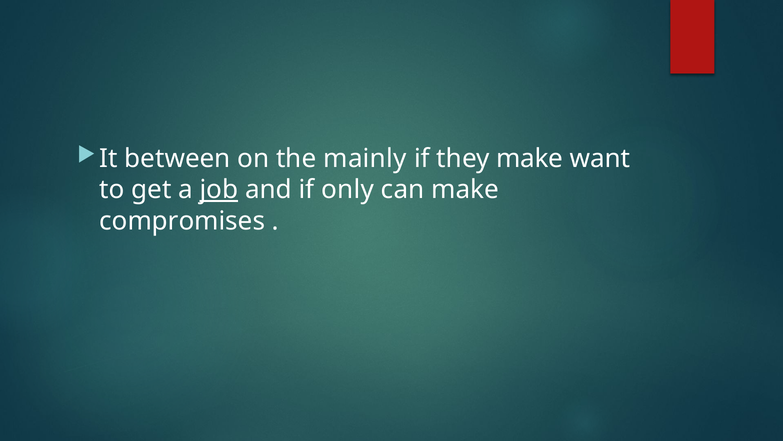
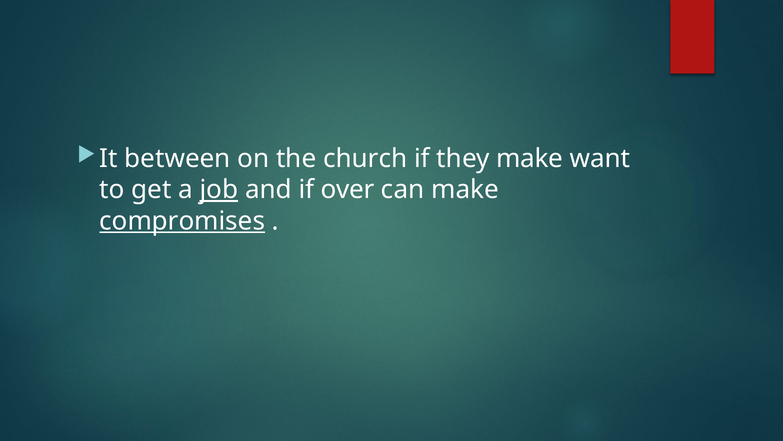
mainly: mainly -> church (365, 158)
only: only -> over (348, 190)
compromises underline: none -> present (182, 221)
